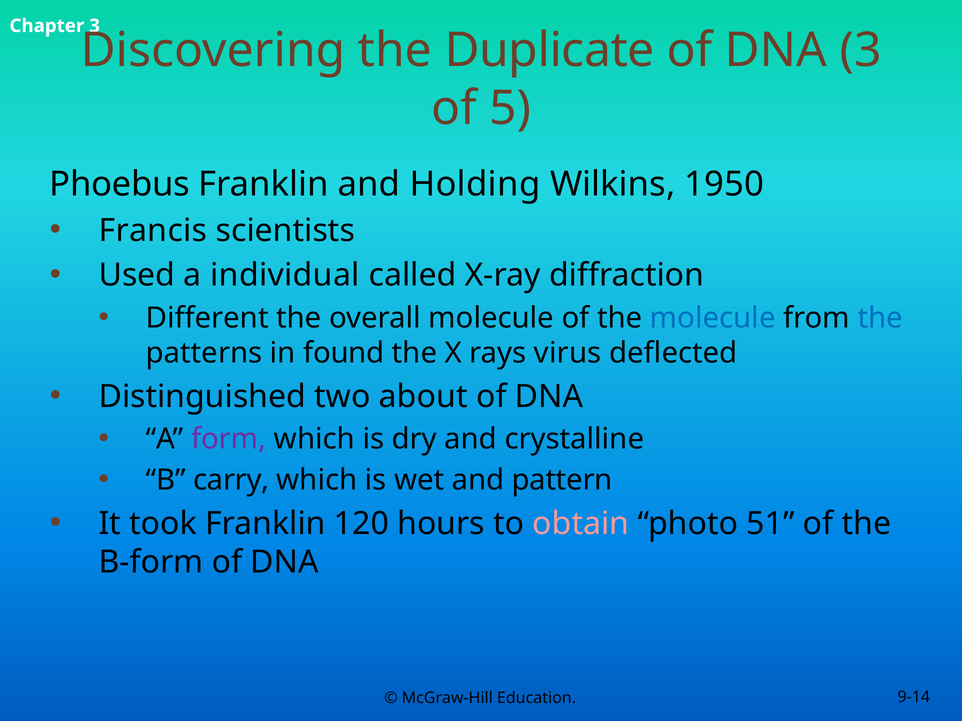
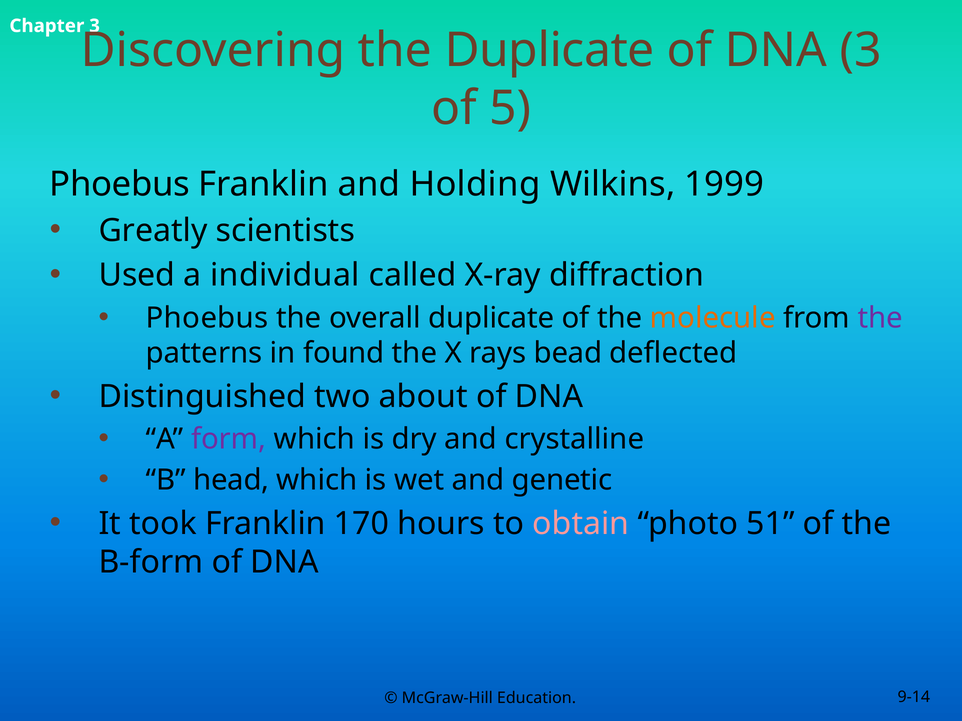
1950: 1950 -> 1999 (724, 184)
Francis: Francis -> Greatly (153, 231)
Different: Different -> Phoebus (207, 318)
overall molecule: molecule -> duplicate (491, 318)
molecule colour: blue -> orange (713, 318)
the colour: blue -> purple (880, 318)
virus: virus -> bead (568, 353)
carry: carry -> head (231, 481)
pattern: pattern -> genetic (562, 481)
120: 120 -> 170 (361, 524)
